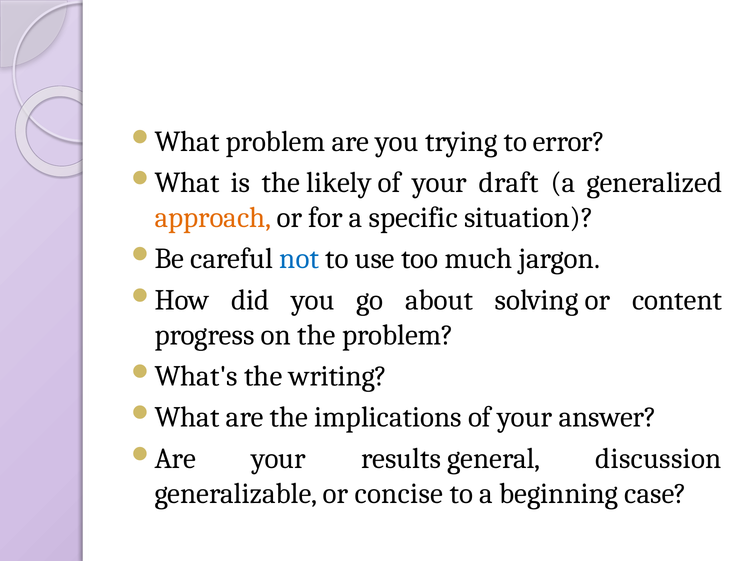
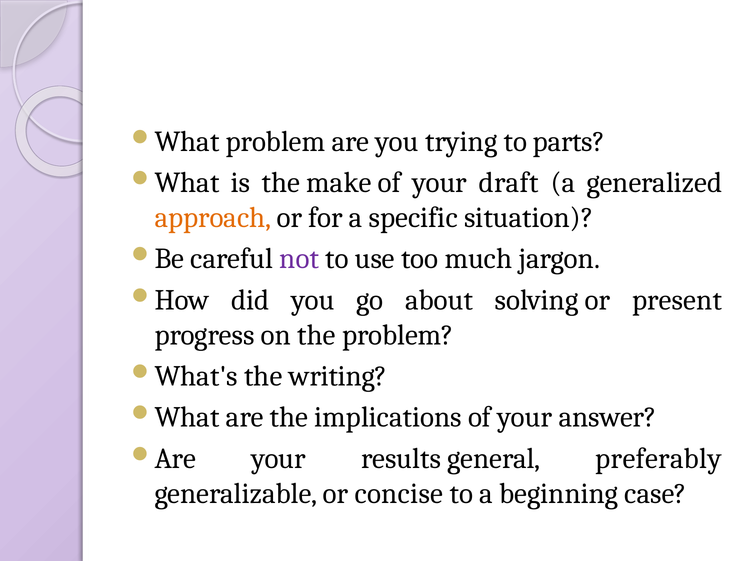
error: error -> parts (569, 141)
likely: likely -> make (339, 183)
not colour: blue -> purple (299, 259)
content: content -> present (677, 300)
discussion: discussion -> preferably (658, 458)
